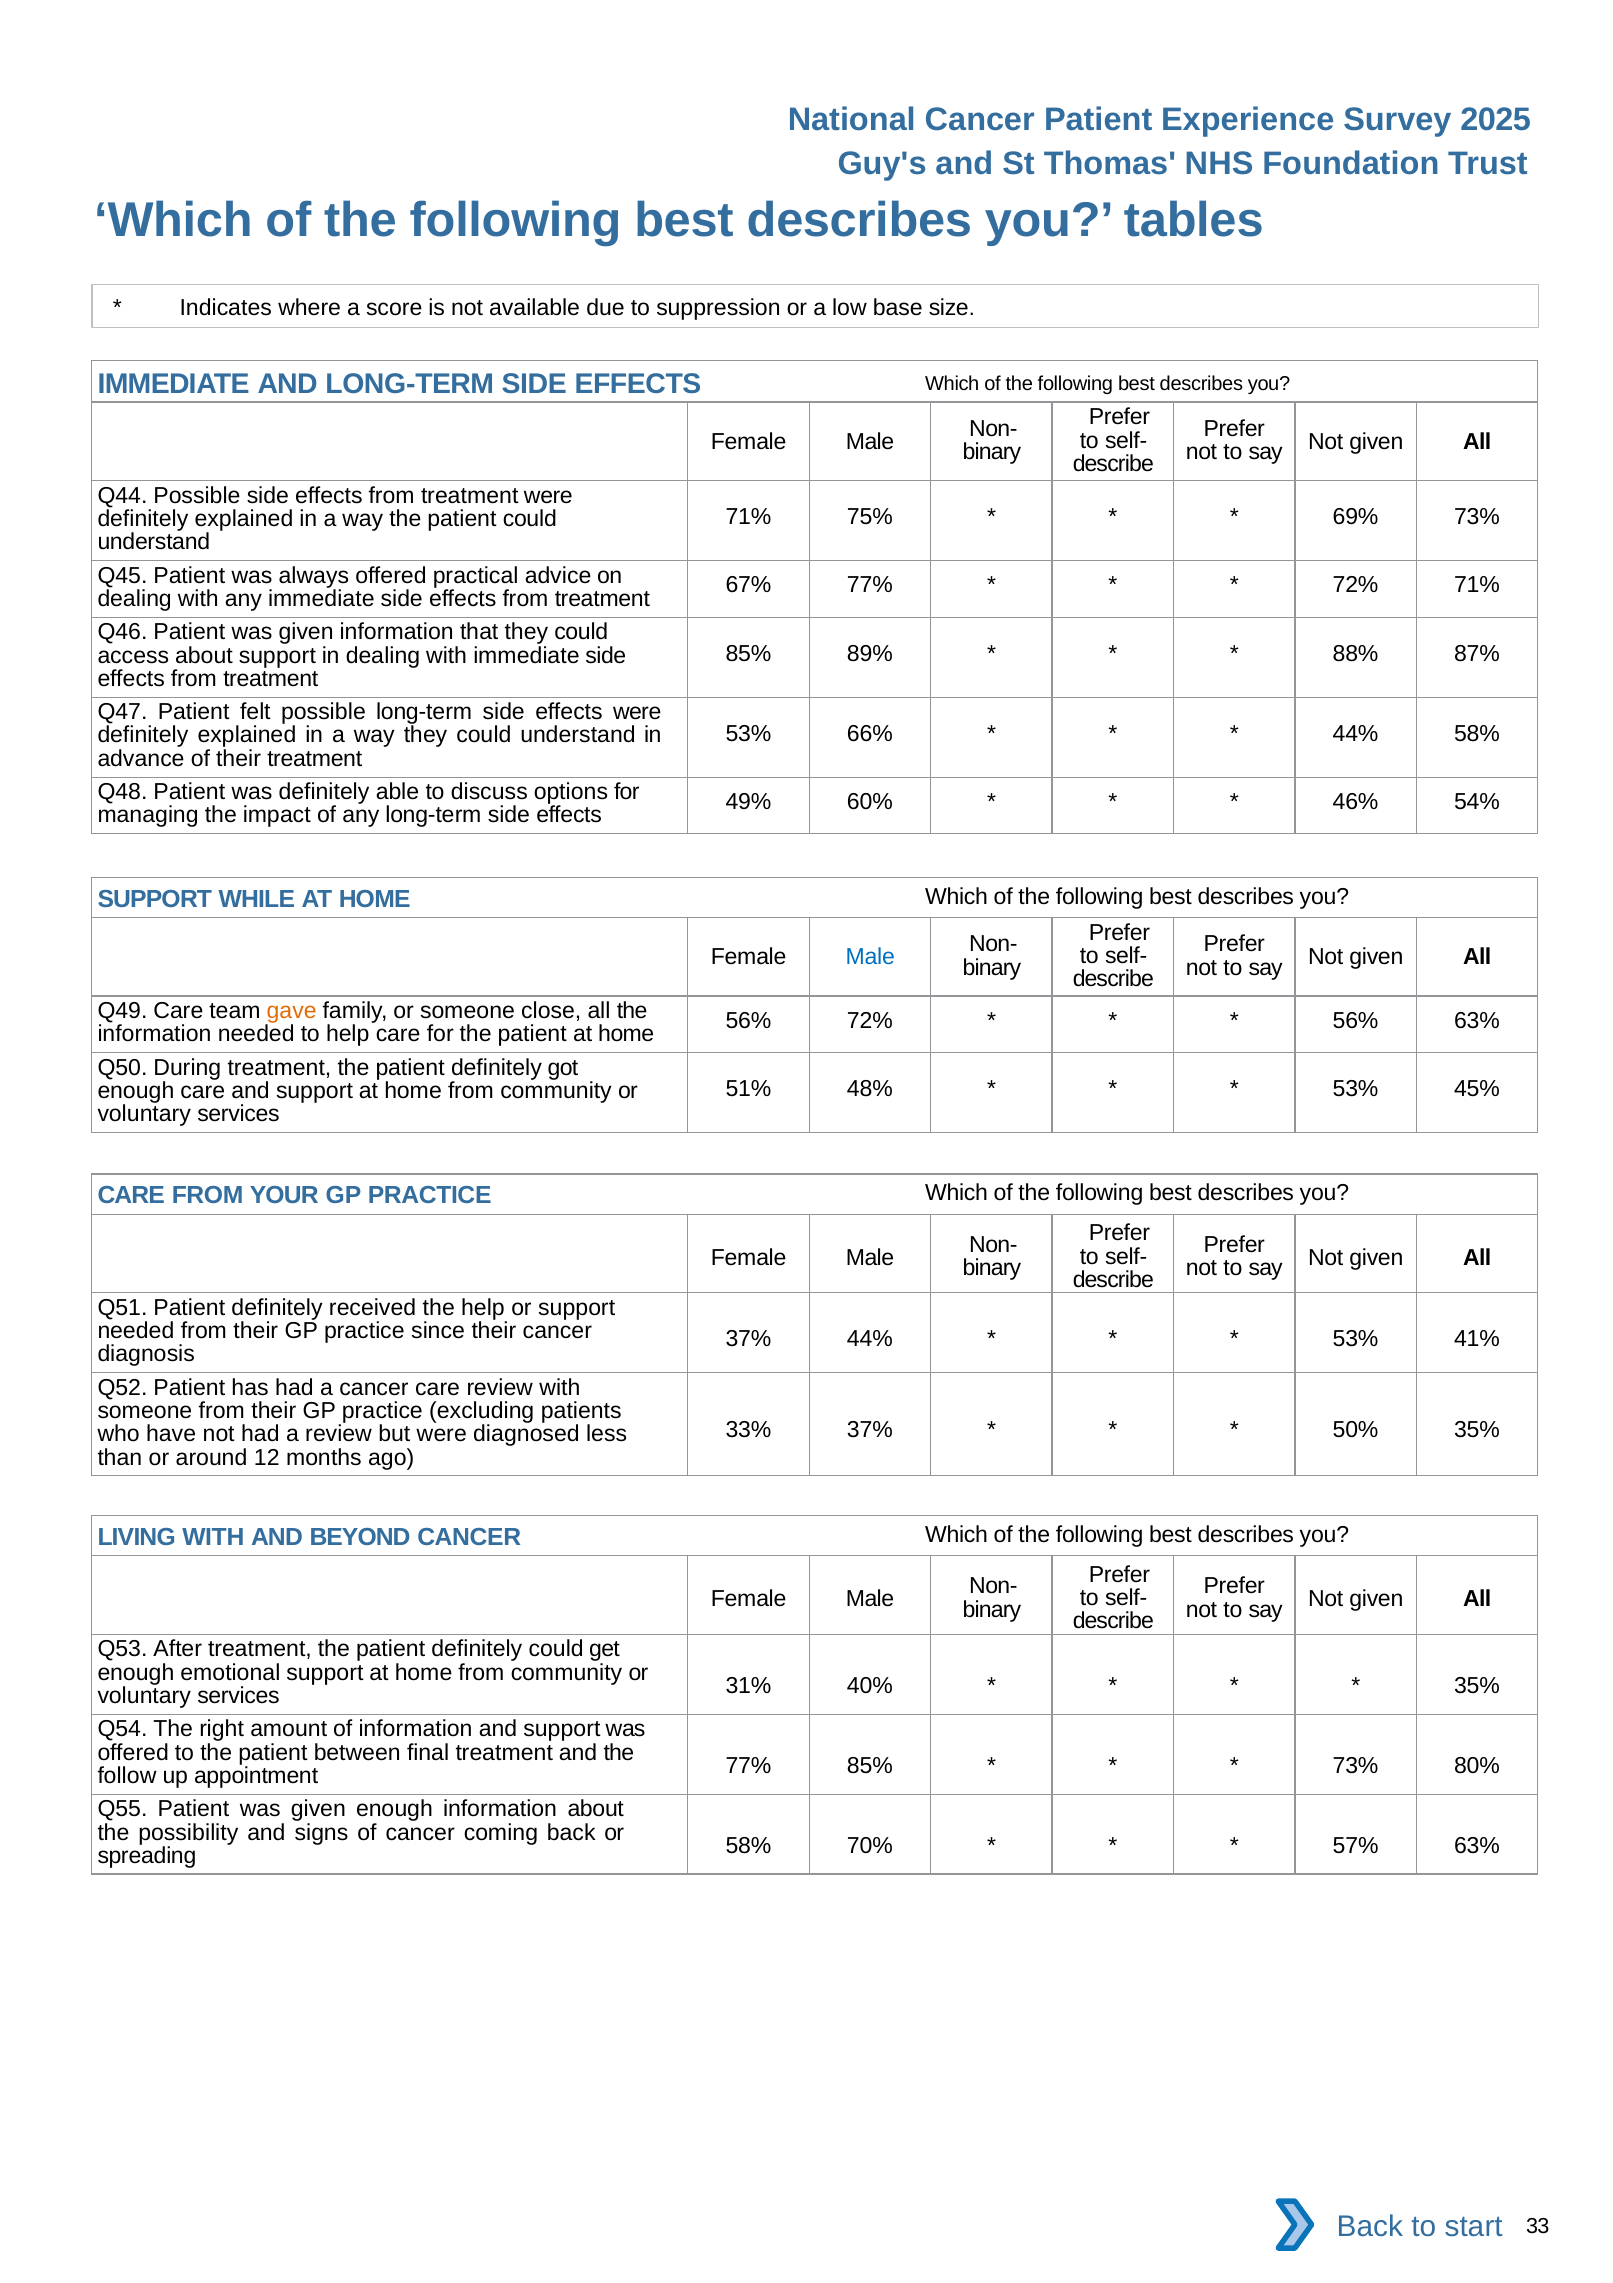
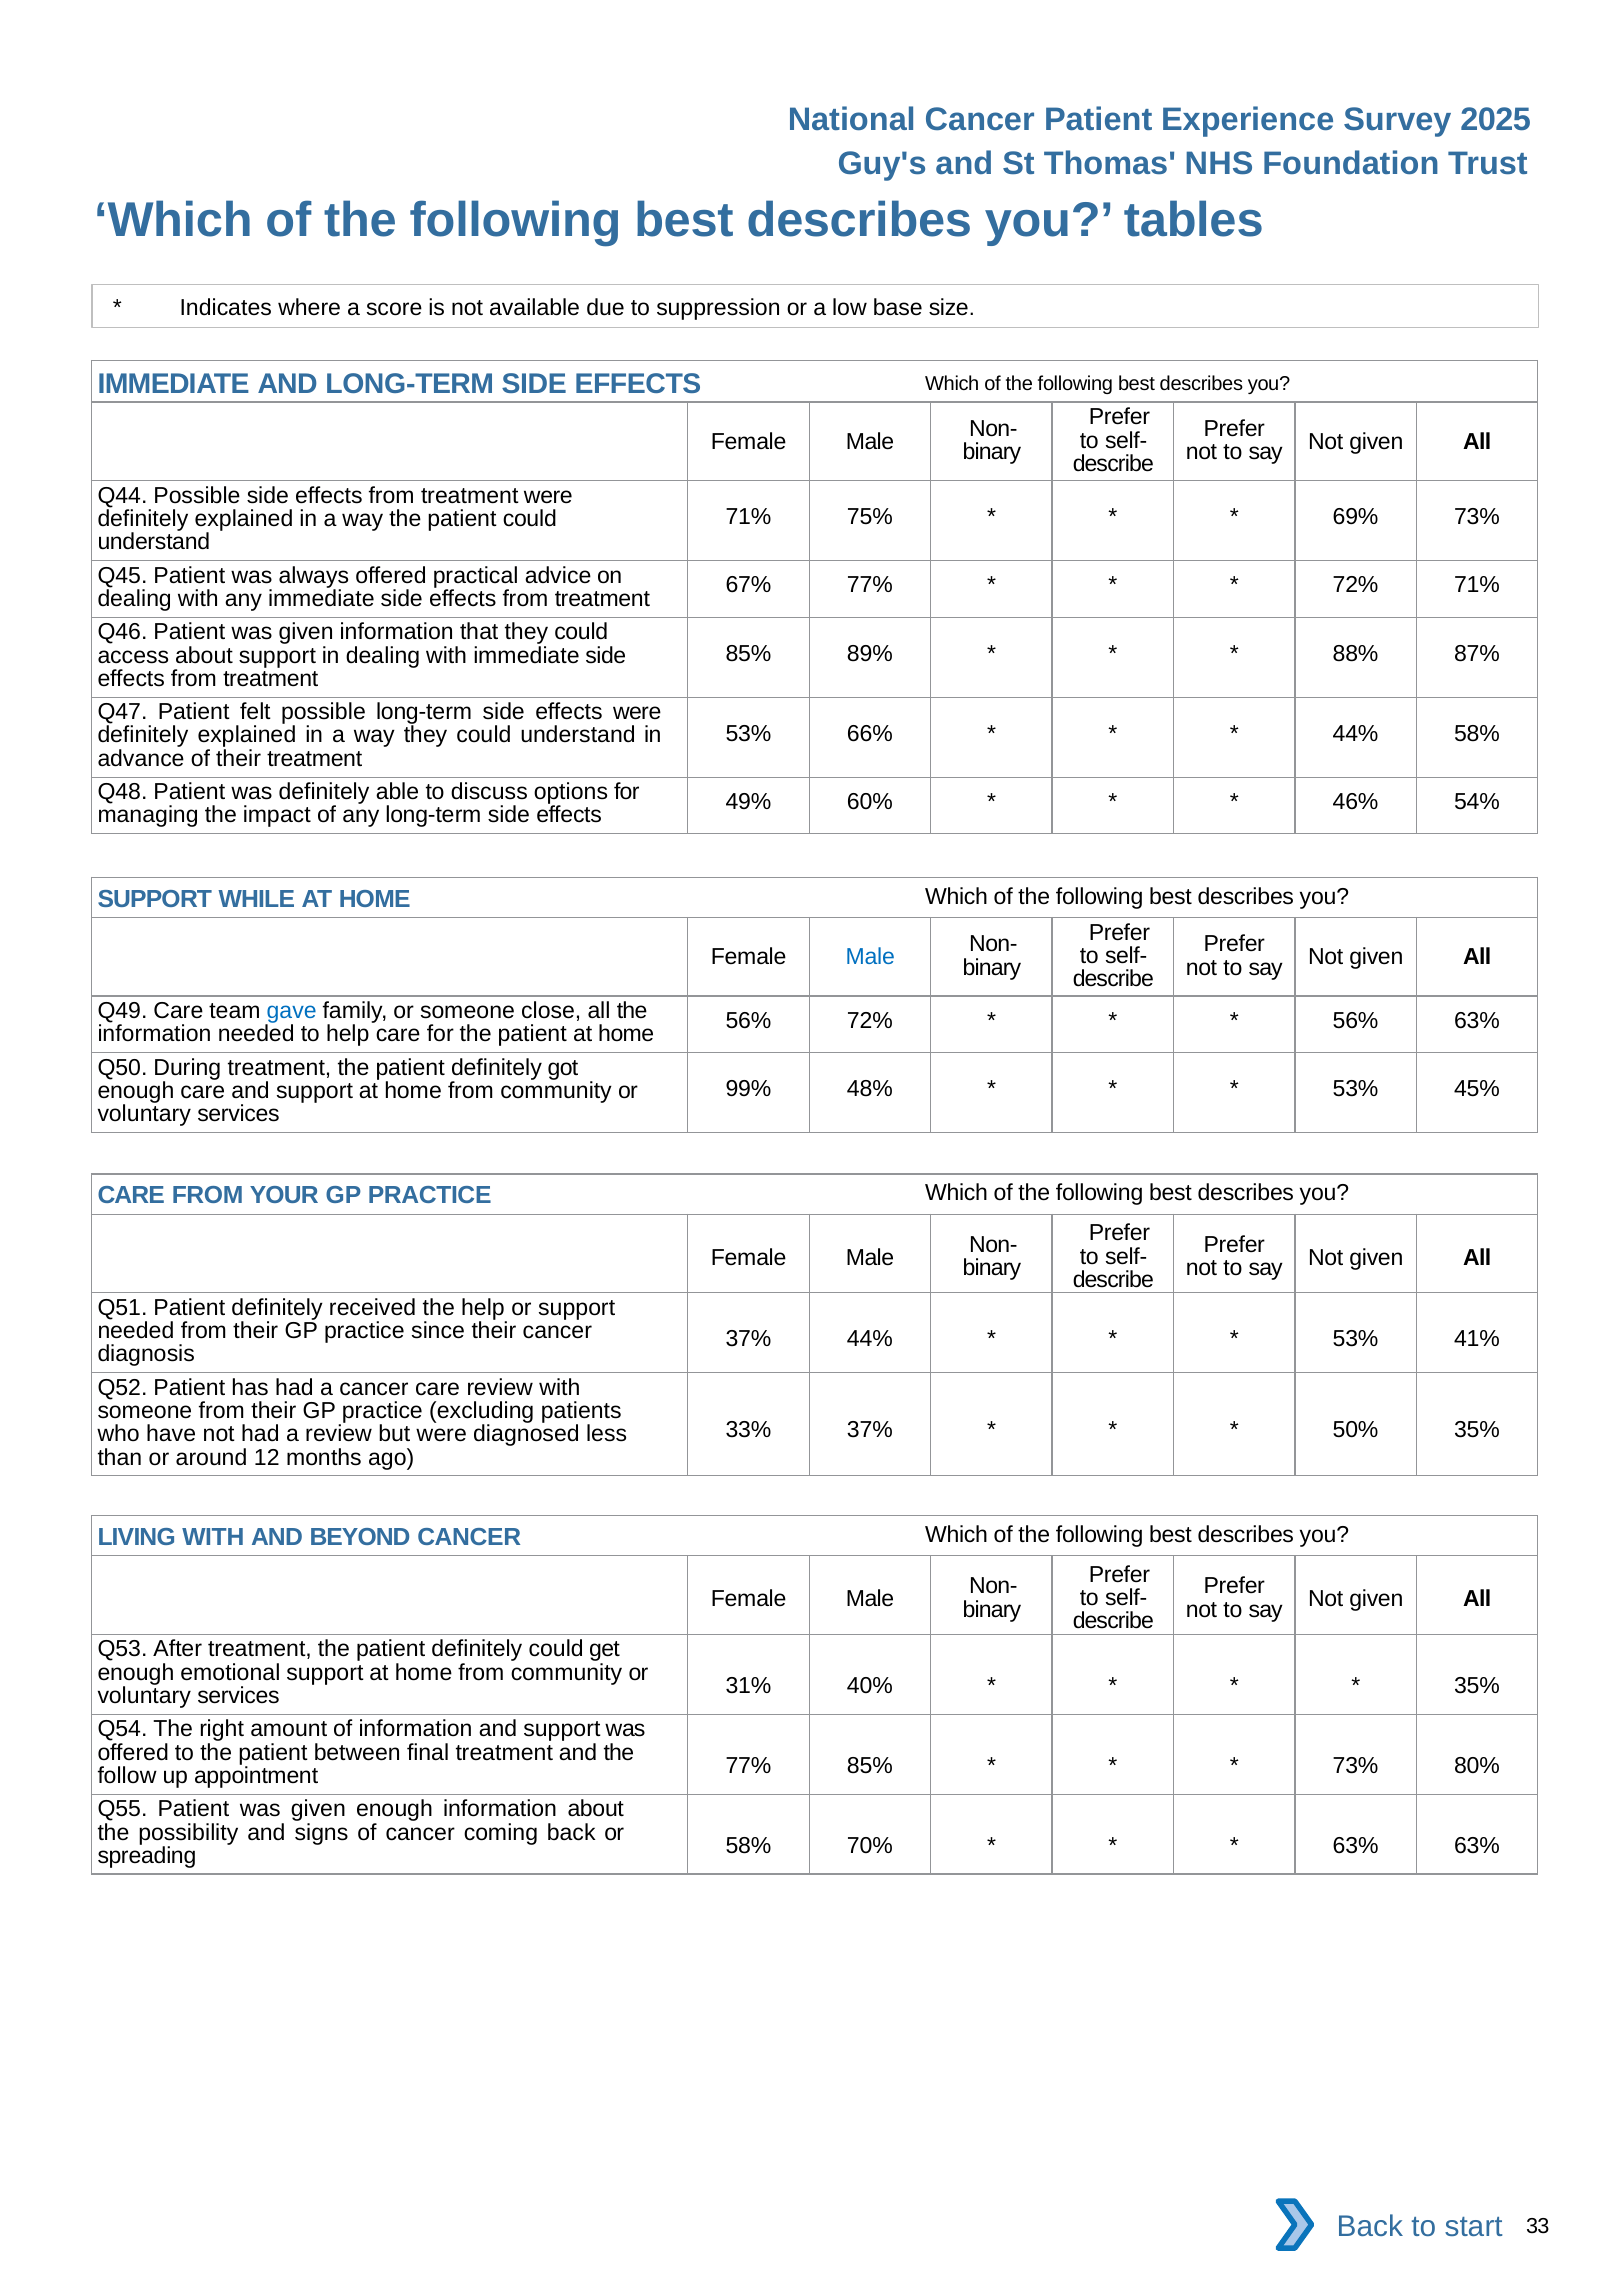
gave colour: orange -> blue (292, 1011)
51%: 51% -> 99% (748, 1089)
57%: 57% -> 63% (1356, 1846)
